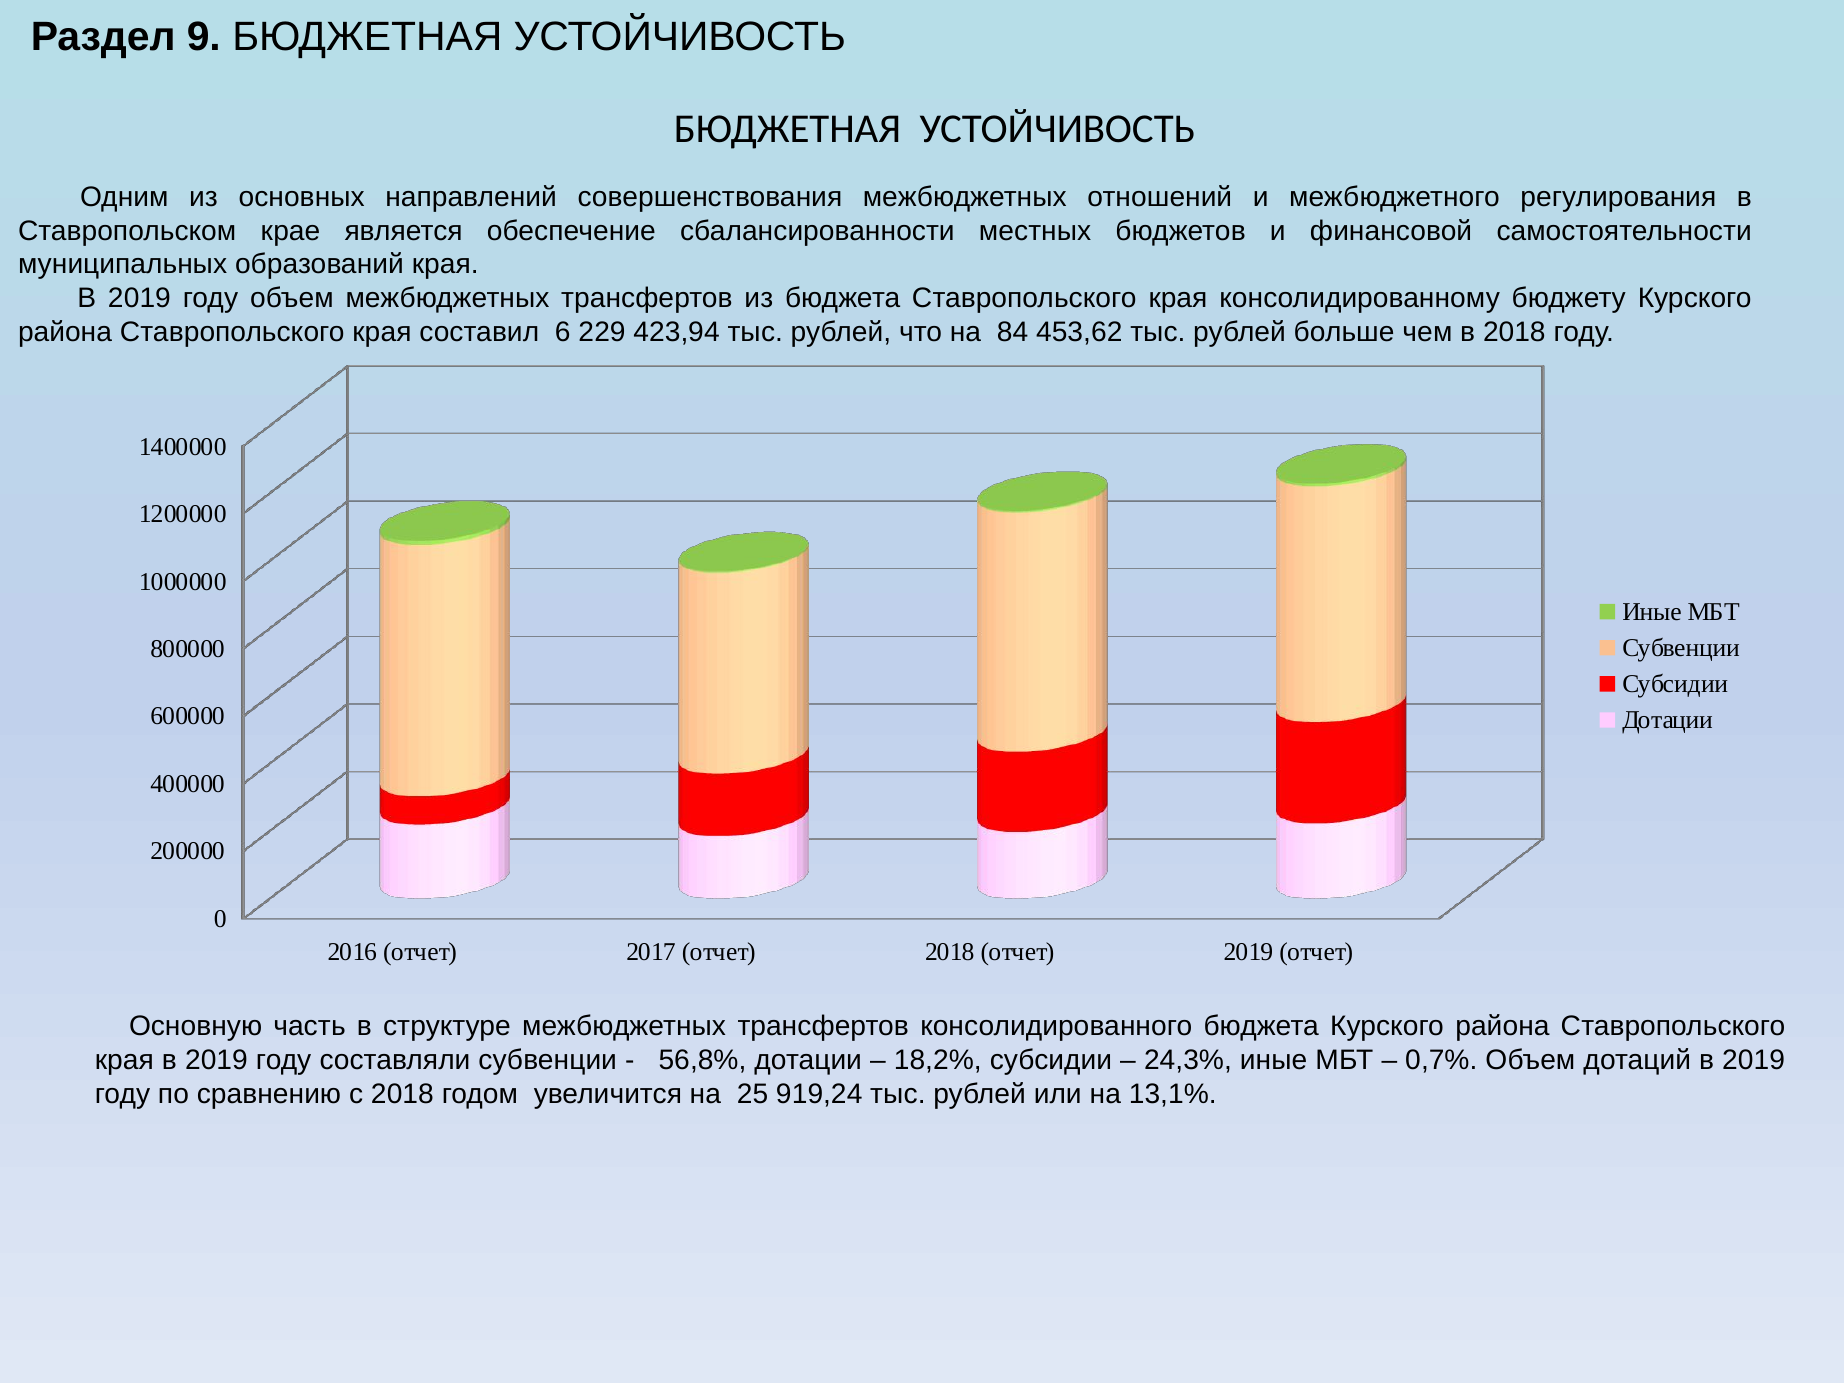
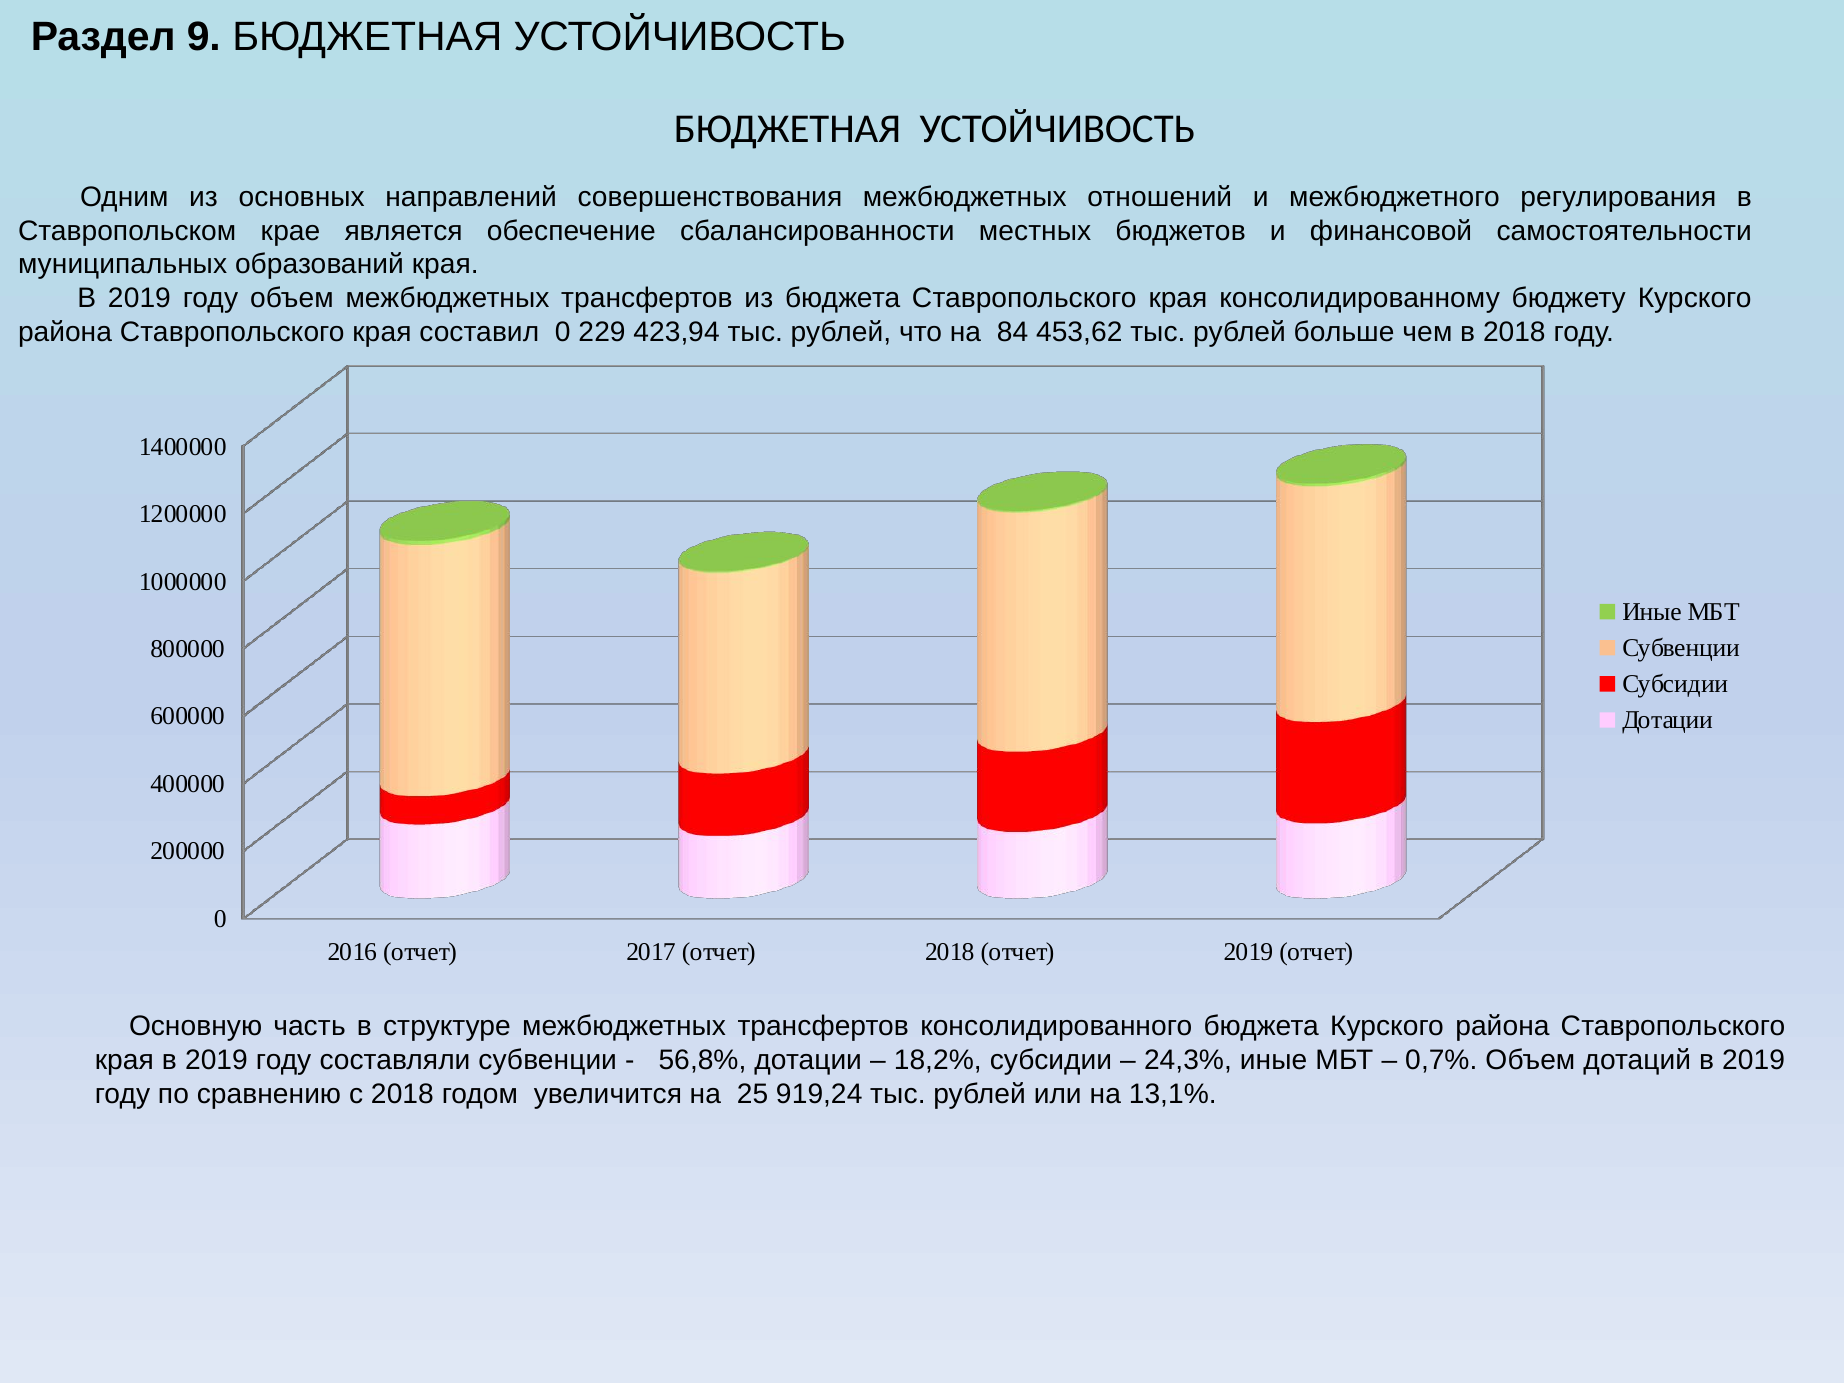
составил 6: 6 -> 0 (563, 332)
